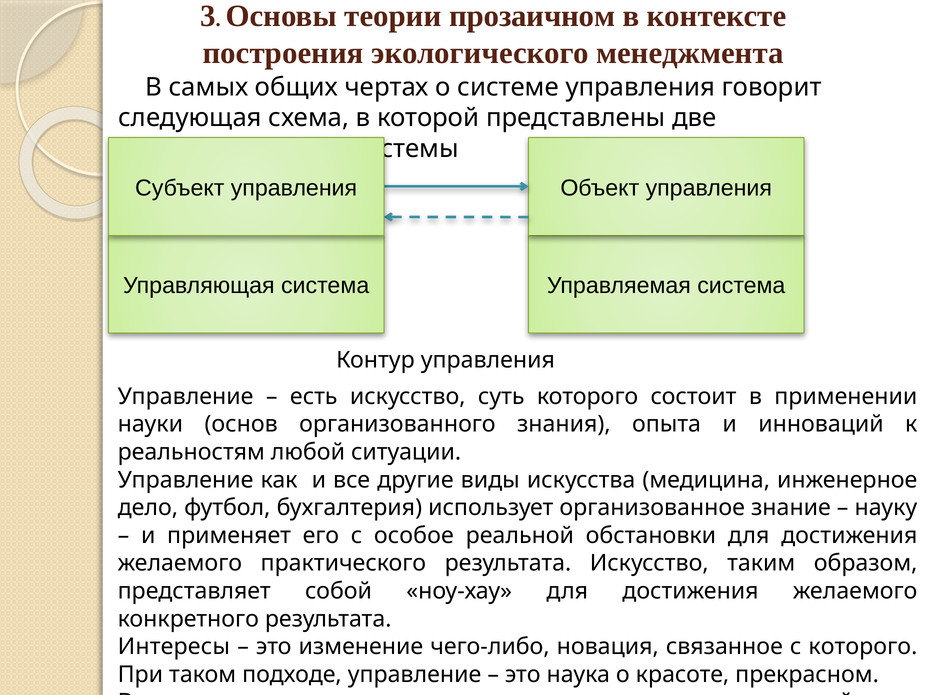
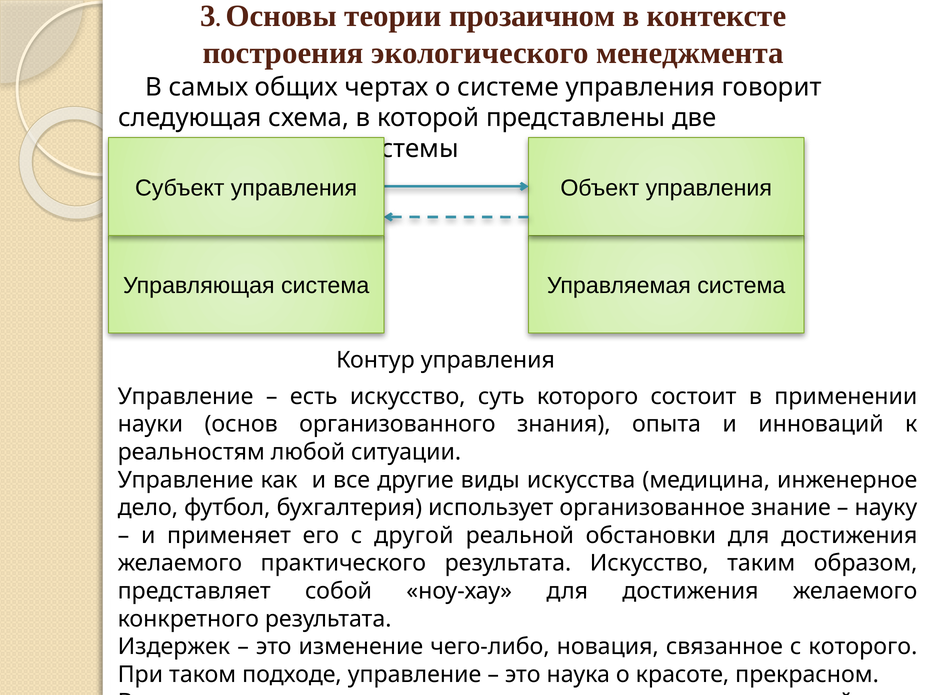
особое: особое -> другой (414, 536)
Интересы: Интересы -> Издержек (174, 647)
